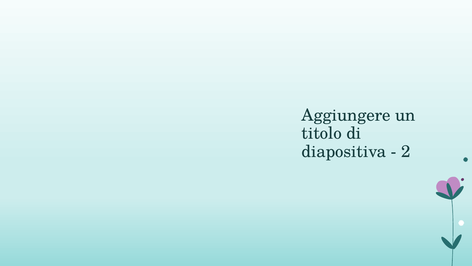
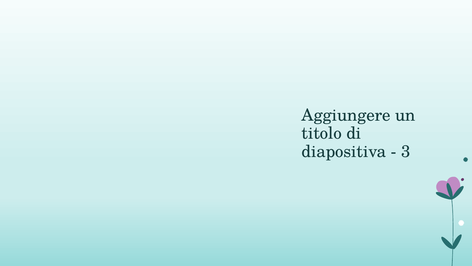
2: 2 -> 3 (406, 151)
